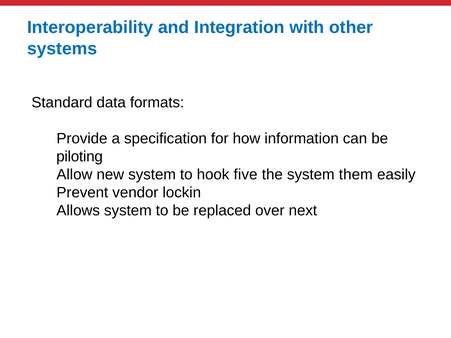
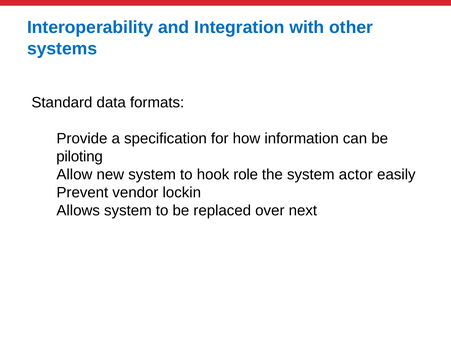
five: five -> role (246, 175)
them: them -> actor (356, 175)
